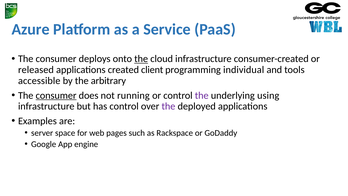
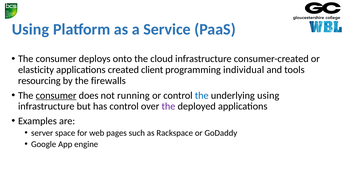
Azure: Azure -> Using (30, 29)
the underline: present -> none (141, 59)
released: released -> elasticity (36, 70)
accessible: accessible -> resourcing (39, 81)
arbitrary: arbitrary -> firewalls (108, 81)
the colour: purple -> blue (202, 95)
